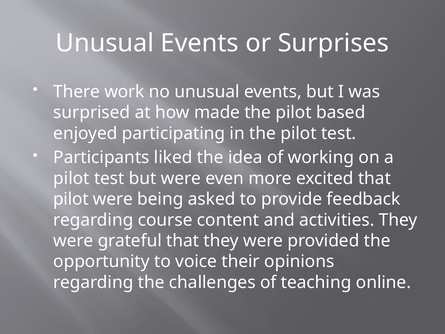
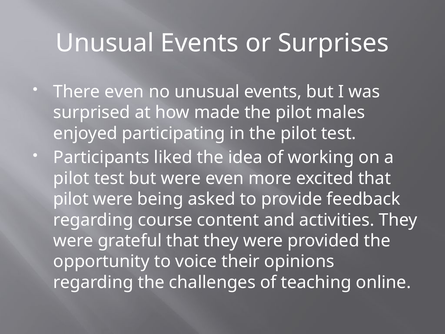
There work: work -> even (124, 92)
based: based -> males (341, 112)
